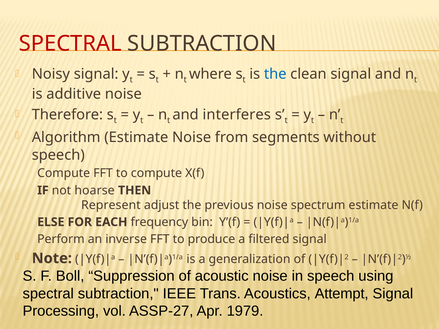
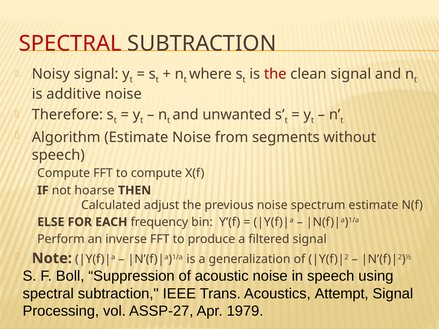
the colour: blue -> red (275, 74)
interferes: interferes -> unwanted (237, 115)
Represent: Represent -> Calculated (111, 205)
